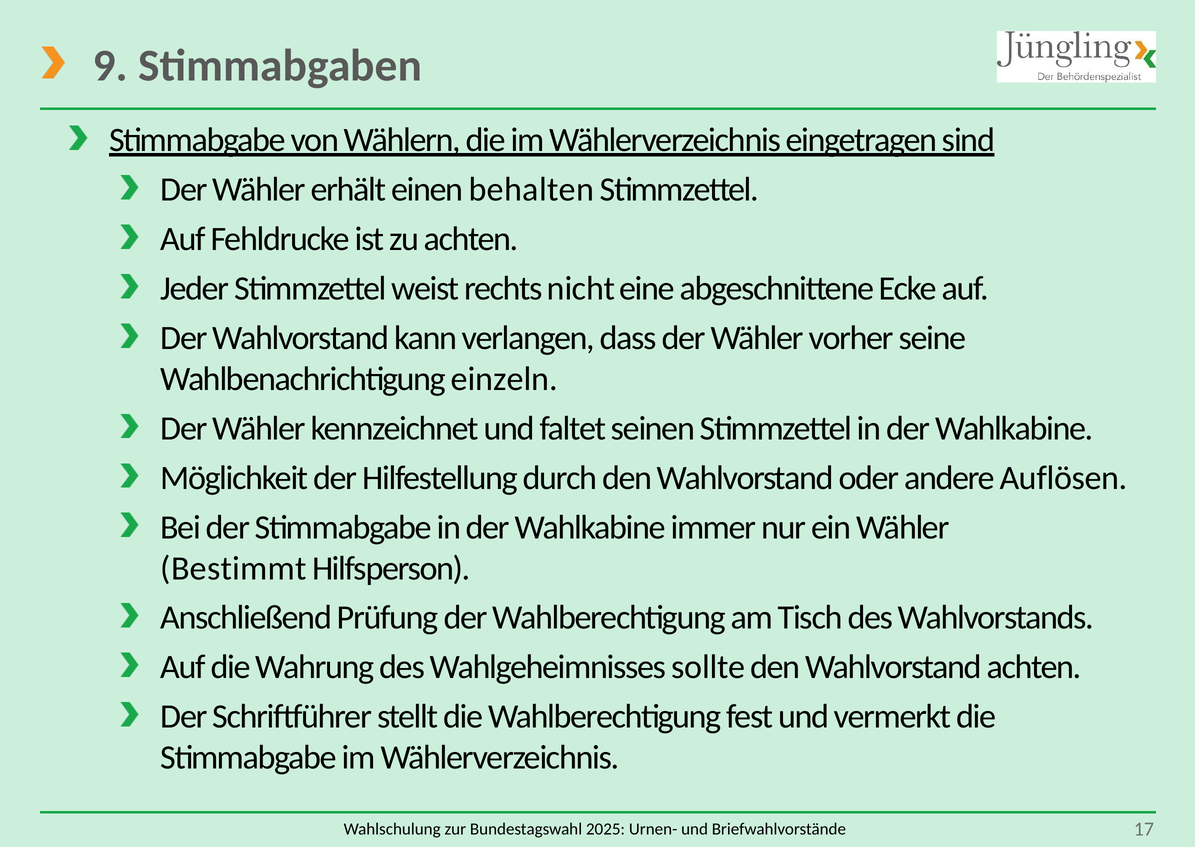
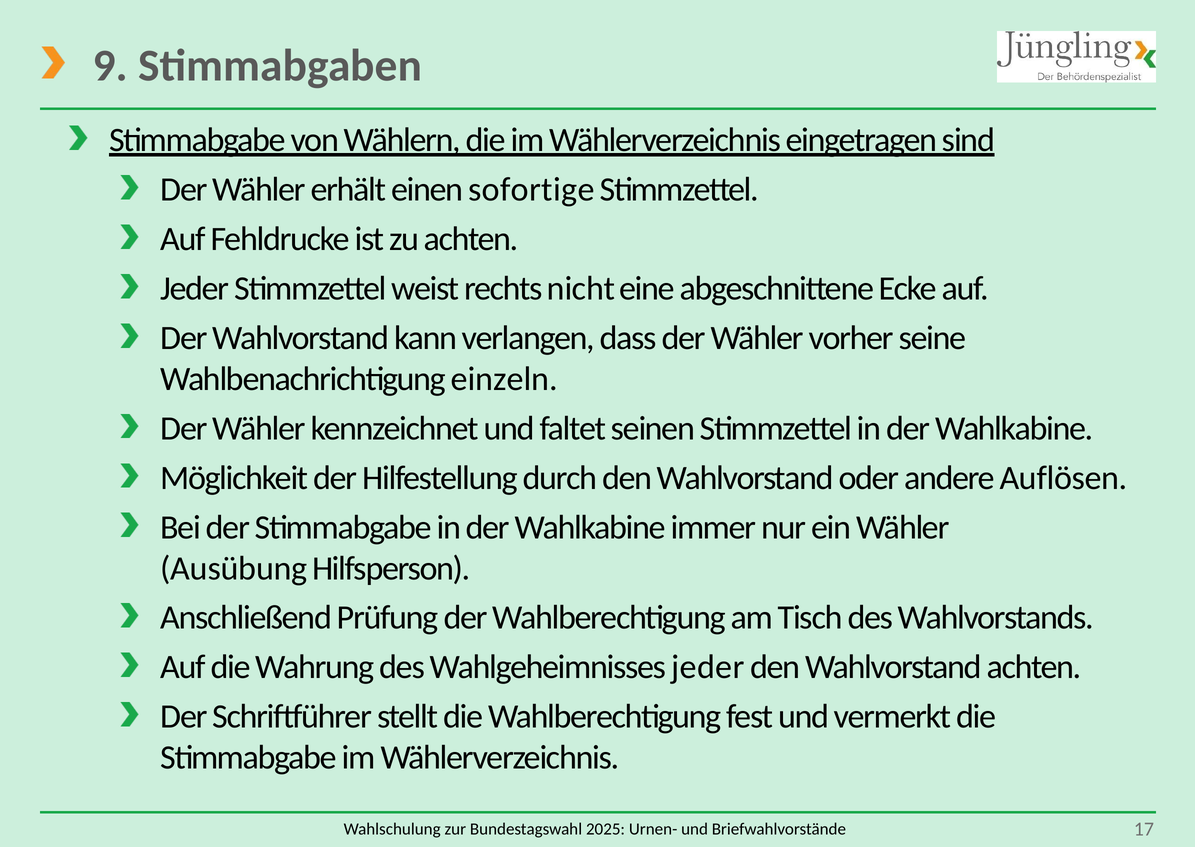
behalten: behalten -> sofortige (531, 190)
Bestimmt: Bestimmt -> Ausübung (234, 568)
Wahlgeheimnisses sollte: sollte -> jeder (708, 667)
